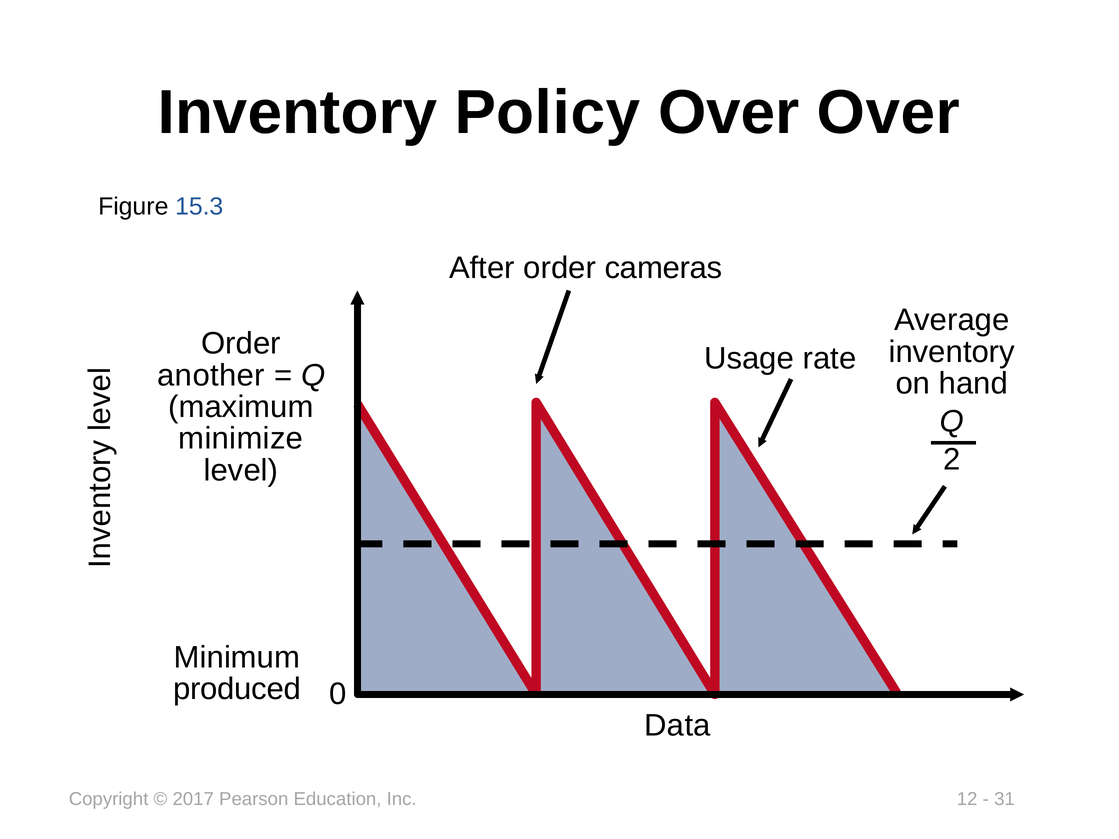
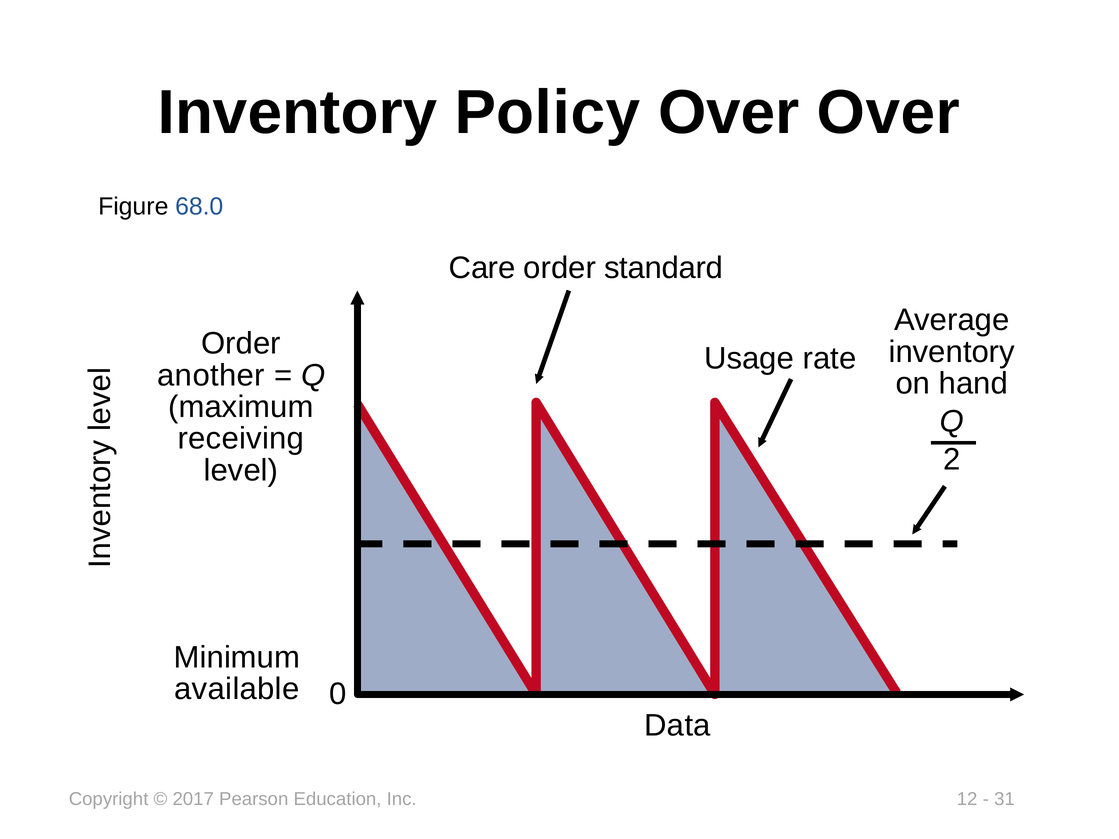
15.3: 15.3 -> 68.0 (199, 207)
After: After -> Care (482, 268)
cameras: cameras -> standard (664, 268)
minimize: minimize -> receiving (241, 439)
produced: produced -> available (237, 689)
